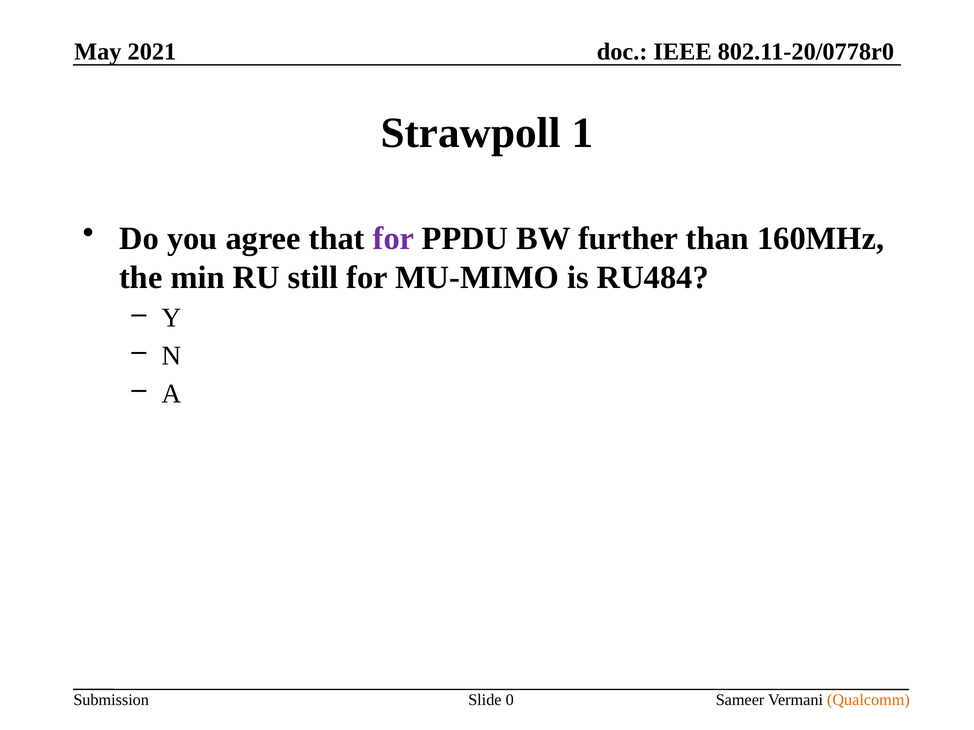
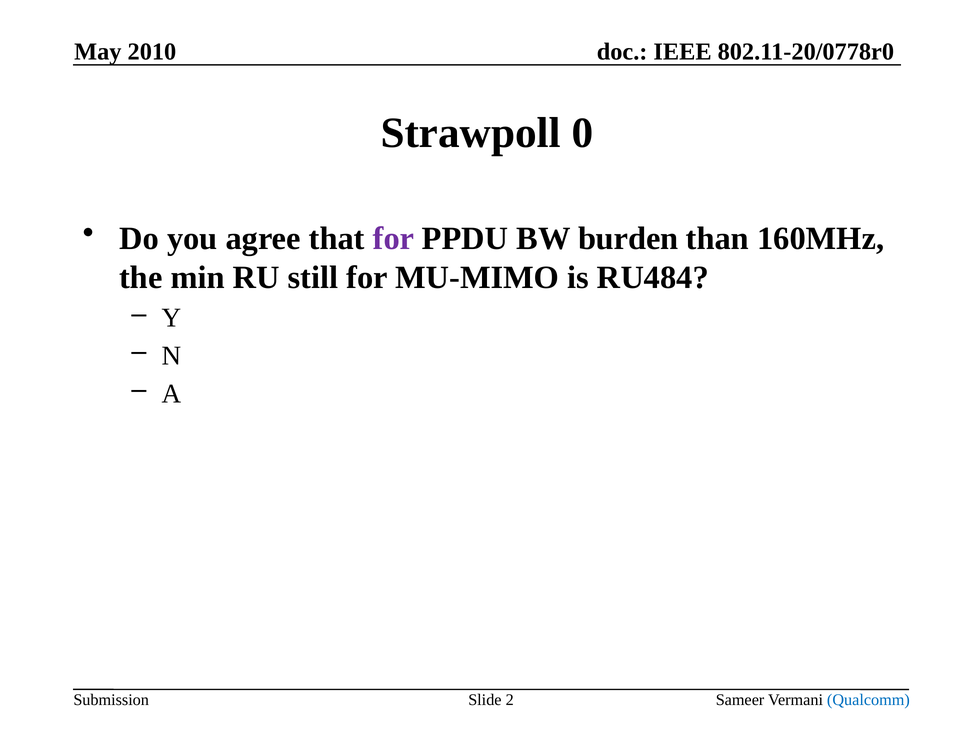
2021: 2021 -> 2010 (152, 52)
1: 1 -> 0 (583, 133)
further: further -> burden (628, 239)
0: 0 -> 2 (510, 701)
Qualcomm colour: orange -> blue (868, 701)
